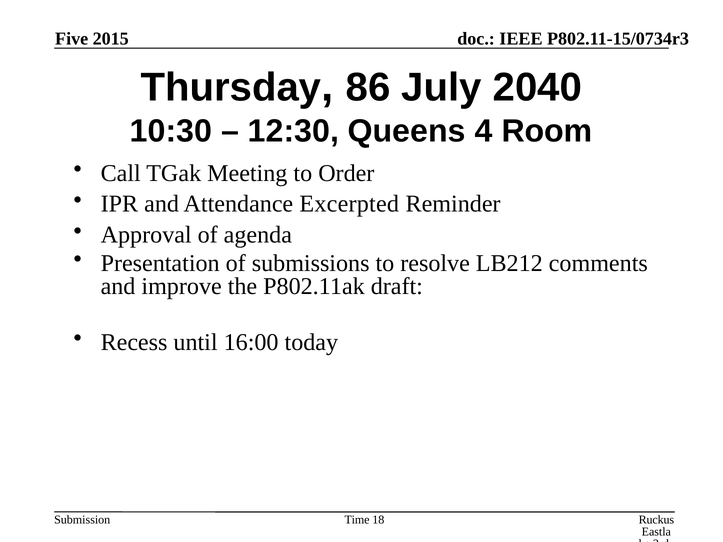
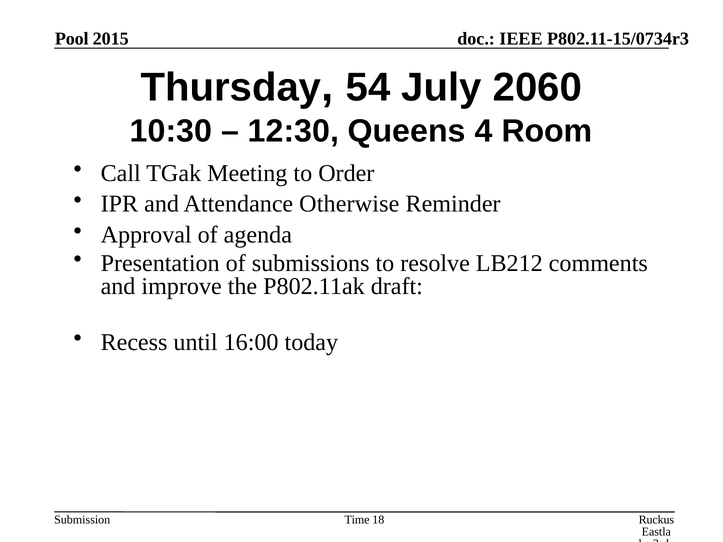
Five: Five -> Pool (72, 39)
86: 86 -> 54 (368, 88)
2040: 2040 -> 2060 (537, 88)
Excerpted: Excerpted -> Otherwise (349, 204)
